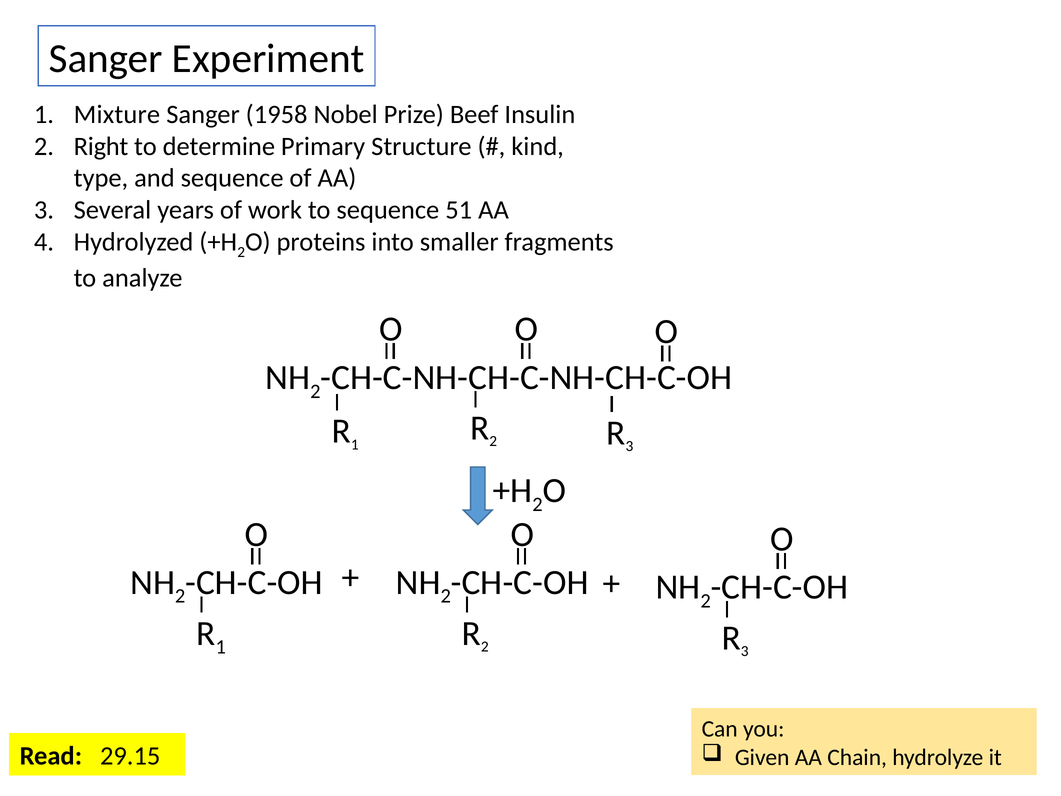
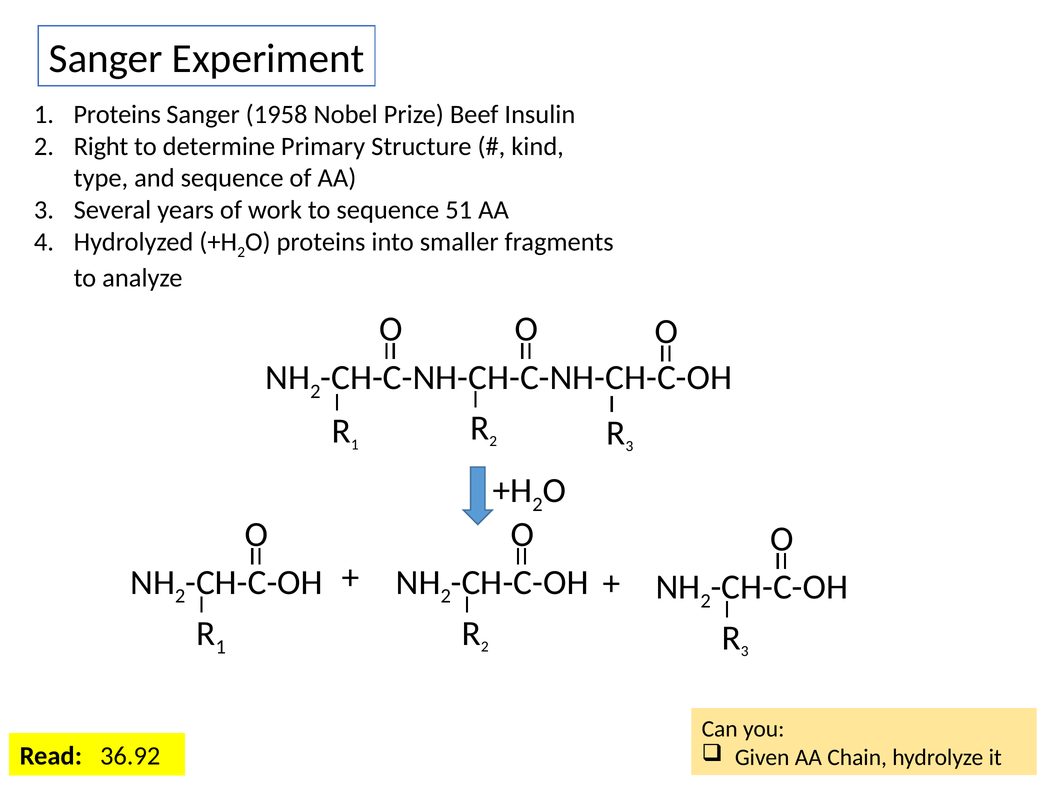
Mixture: Mixture -> Proteins (117, 115)
29.15: 29.15 -> 36.92 (130, 756)
